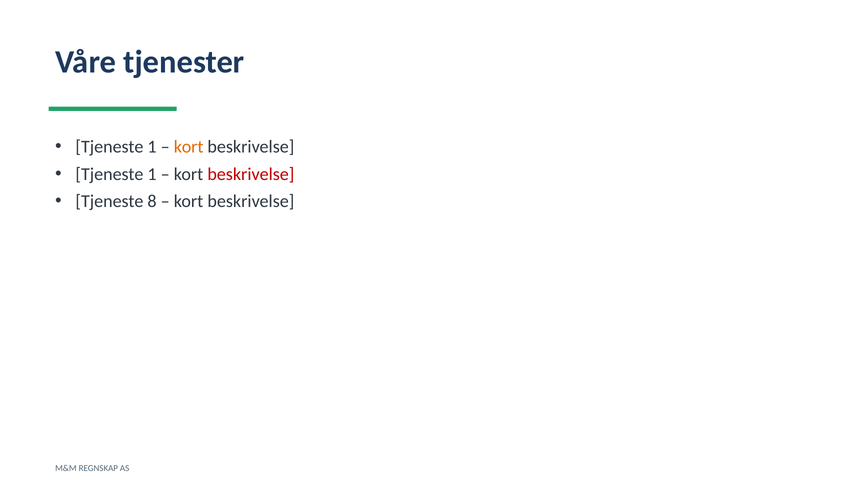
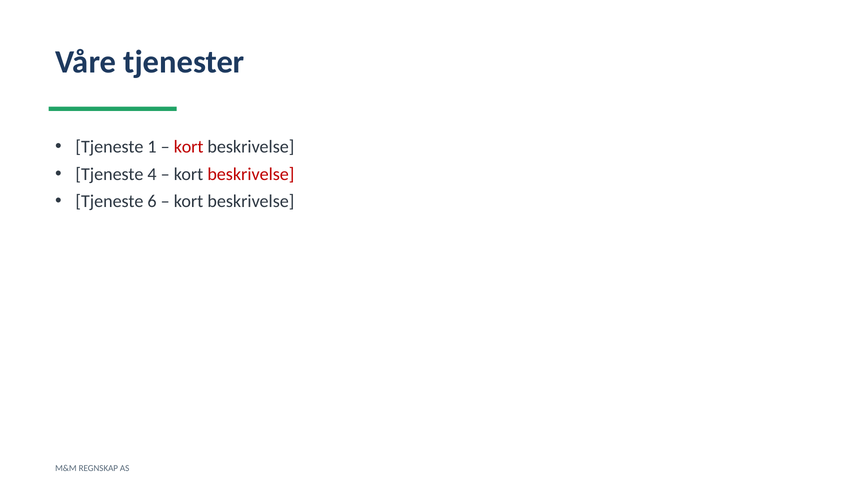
kort colour: orange -> red (189, 147)
1: 1 -> 4 (152, 174)
8: 8 -> 6 (152, 201)
